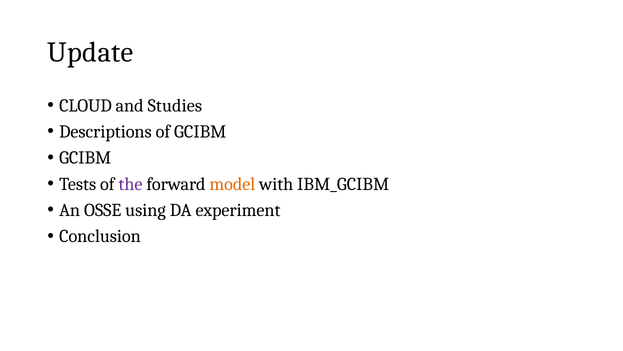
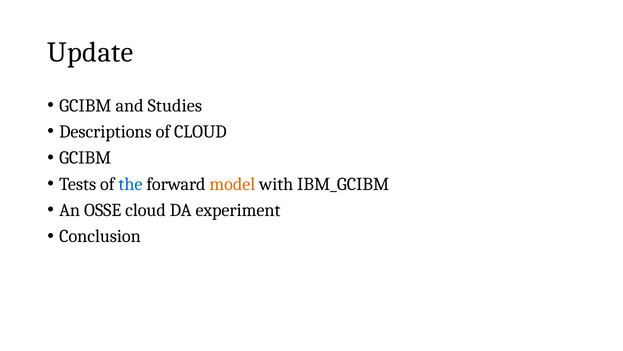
CLOUD: CLOUD -> GCIBM (85, 105)
of GCIBM: GCIBM -> CLOUD (200, 131)
the colour: purple -> blue (130, 184)
OSSE using: using -> cloud (146, 210)
